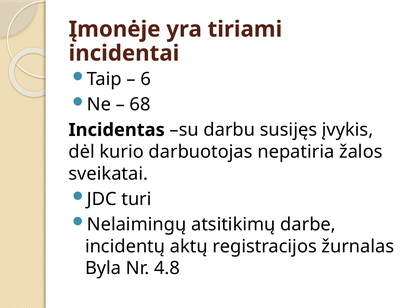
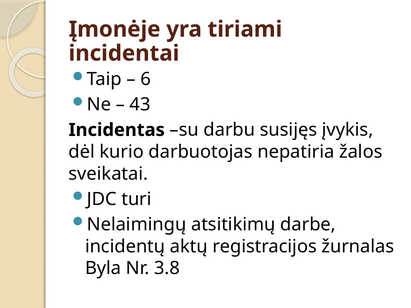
68: 68 -> 43 (140, 105)
4.8: 4.8 -> 3.8 (167, 268)
